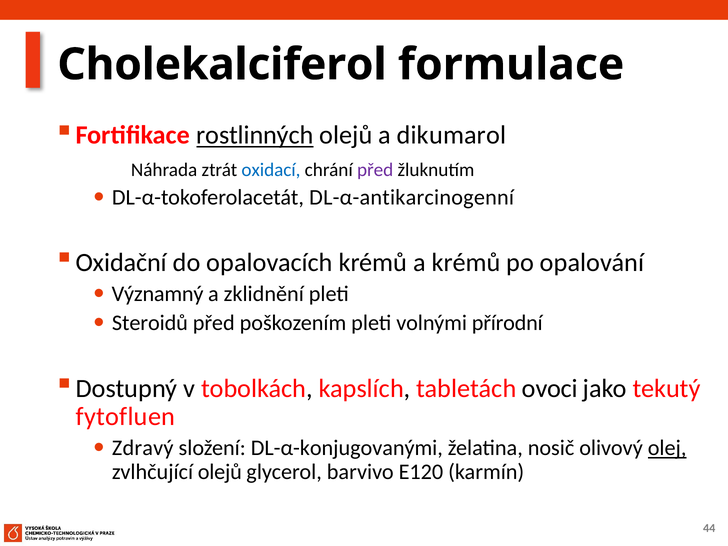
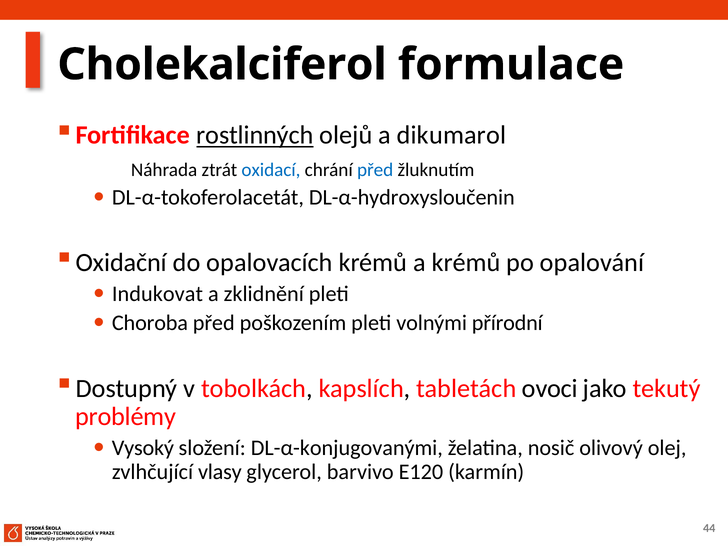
před colour: purple -> blue (375, 170)
DL-α-antikarcinogenní: DL-α-antikarcinogenní -> DL-α-hydroxysloučenin (412, 197)
Významný: Významný -> Indukovat (157, 294)
Steroidů: Steroidů -> Choroba (150, 323)
fytofluen: fytofluen -> problémy (126, 417)
Zdravý: Zdravý -> Vysoký (143, 448)
olej underline: present -> none (667, 448)
zvlhčující olejů: olejů -> vlasy (220, 472)
